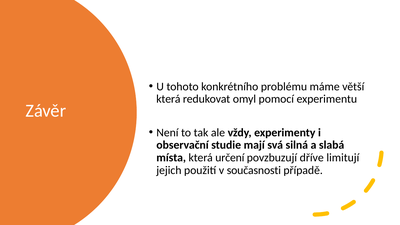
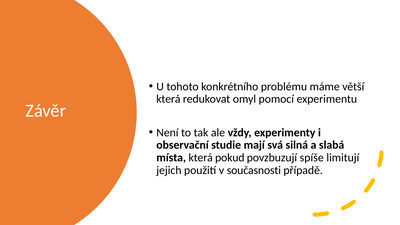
určení: určení -> pokud (230, 158)
dříve: dříve -> spíše (312, 158)
